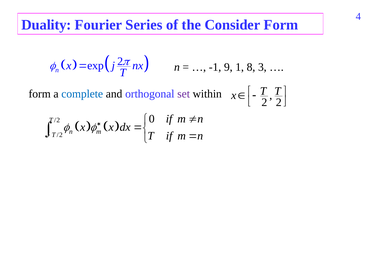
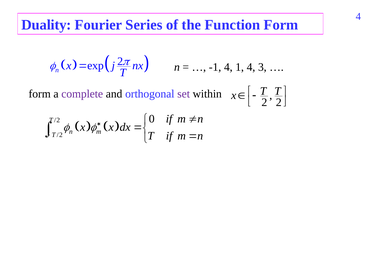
Consider: Consider -> Function (232, 25)
-1 9: 9 -> 4 (228, 67)
1 8: 8 -> 4 (251, 67)
complete colour: blue -> purple (82, 94)
